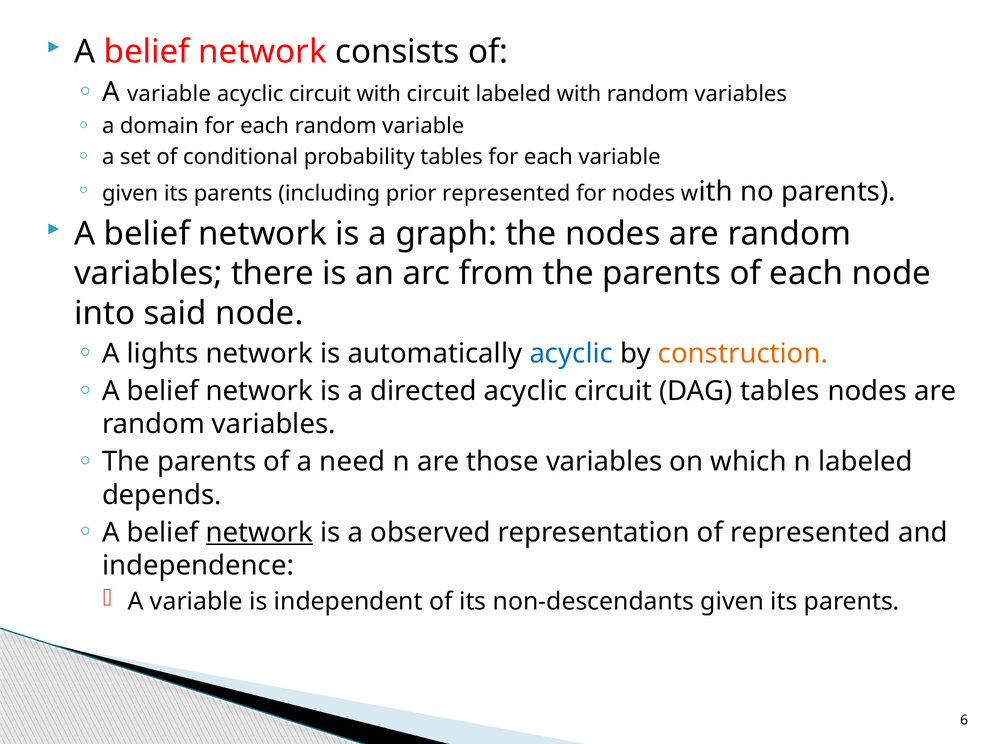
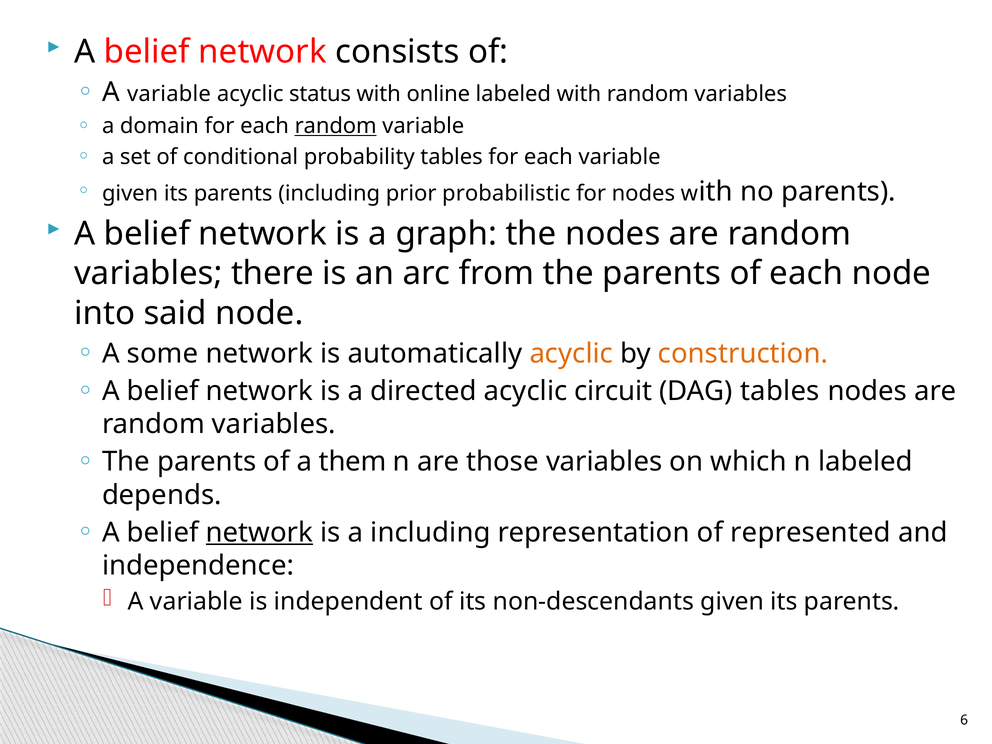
circuit: circuit -> status (320, 94)
with circuit: circuit -> online (438, 94)
random underline: none -> present (336, 126)
prior represented: represented -> probabilistic (506, 193)
lights: lights -> some (163, 354)
acyclic colour: blue -> orange (571, 354)
need: need -> them (353, 462)
a observed: observed -> including (430, 532)
